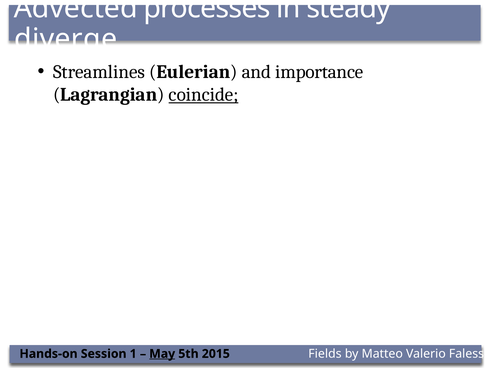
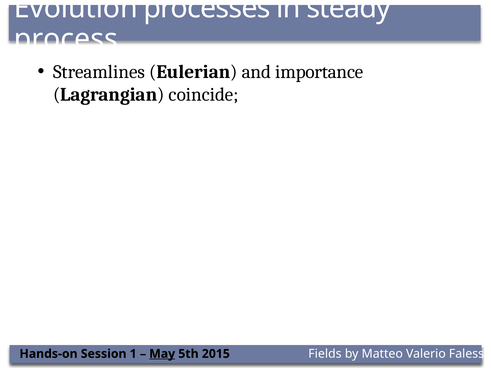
Advected: Advected -> Evolution (76, 8)
diverge: diverge -> process (66, 39)
coincide underline: present -> none (204, 95)
